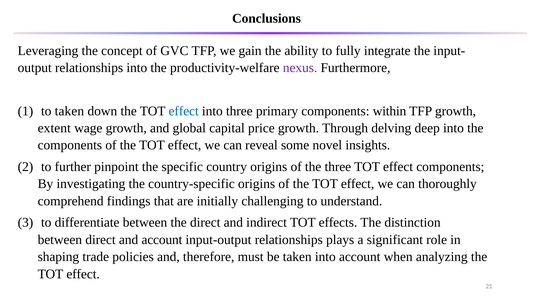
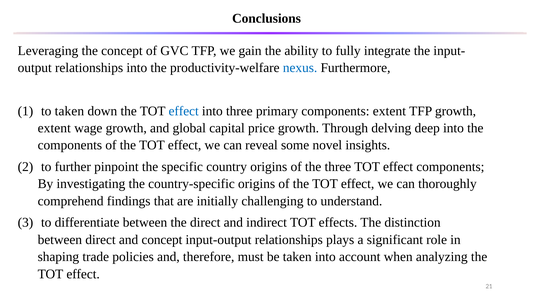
nexus colour: purple -> blue (300, 68)
components within: within -> extent (389, 111)
and account: account -> concept (162, 240)
